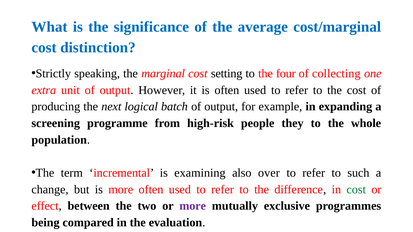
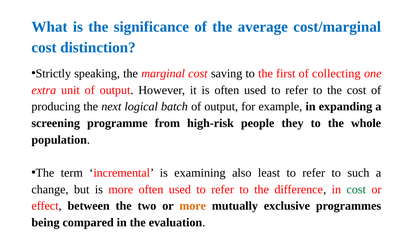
setting: setting -> saving (227, 74)
four: four -> first (286, 74)
over: over -> least (269, 173)
more colour: purple -> orange (193, 206)
